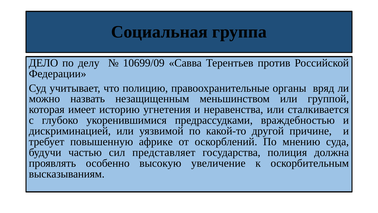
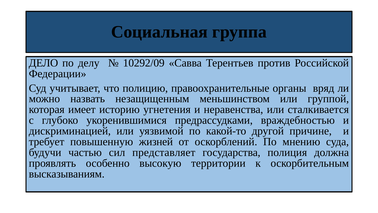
10699/09: 10699/09 -> 10292/09 (144, 63)
африке: африке -> жизней (156, 142)
увеличение: увеличение -> территории (218, 163)
